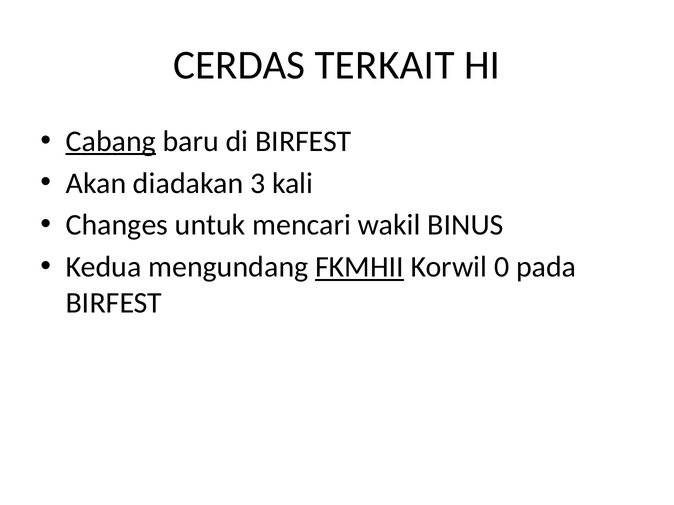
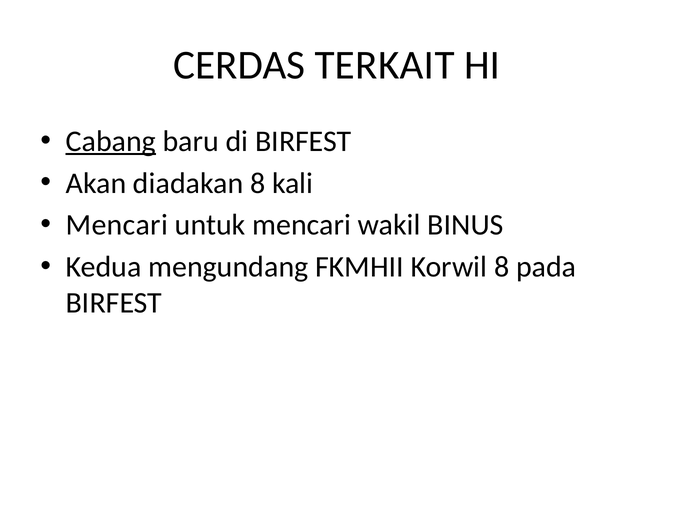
diadakan 3: 3 -> 8 (258, 183)
Changes: Changes -> Mencari (117, 225)
FKMHII underline: present -> none (359, 267)
Korwil 0: 0 -> 8 (502, 267)
